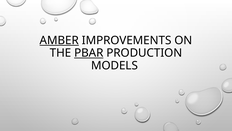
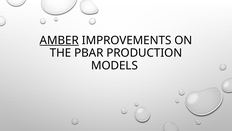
PBAR underline: present -> none (89, 53)
